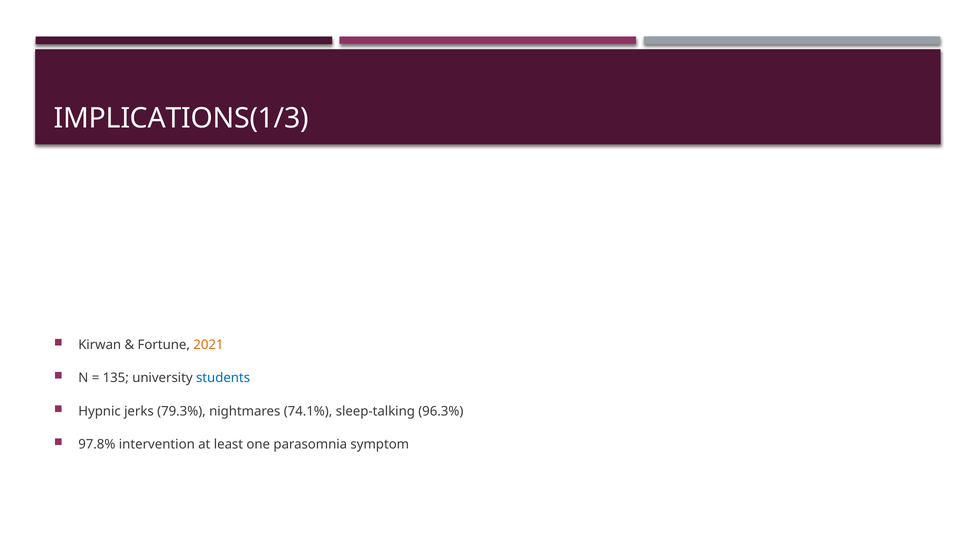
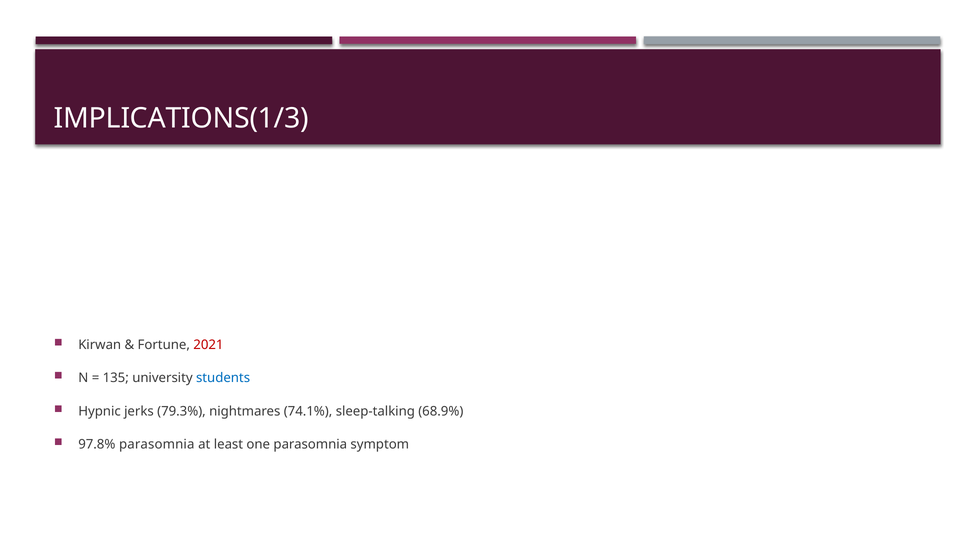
2021 colour: orange -> red (208, 345)
96.3%: 96.3% -> 68.9% (441, 411)
97.8% intervention: intervention -> parasomnia (157, 444)
